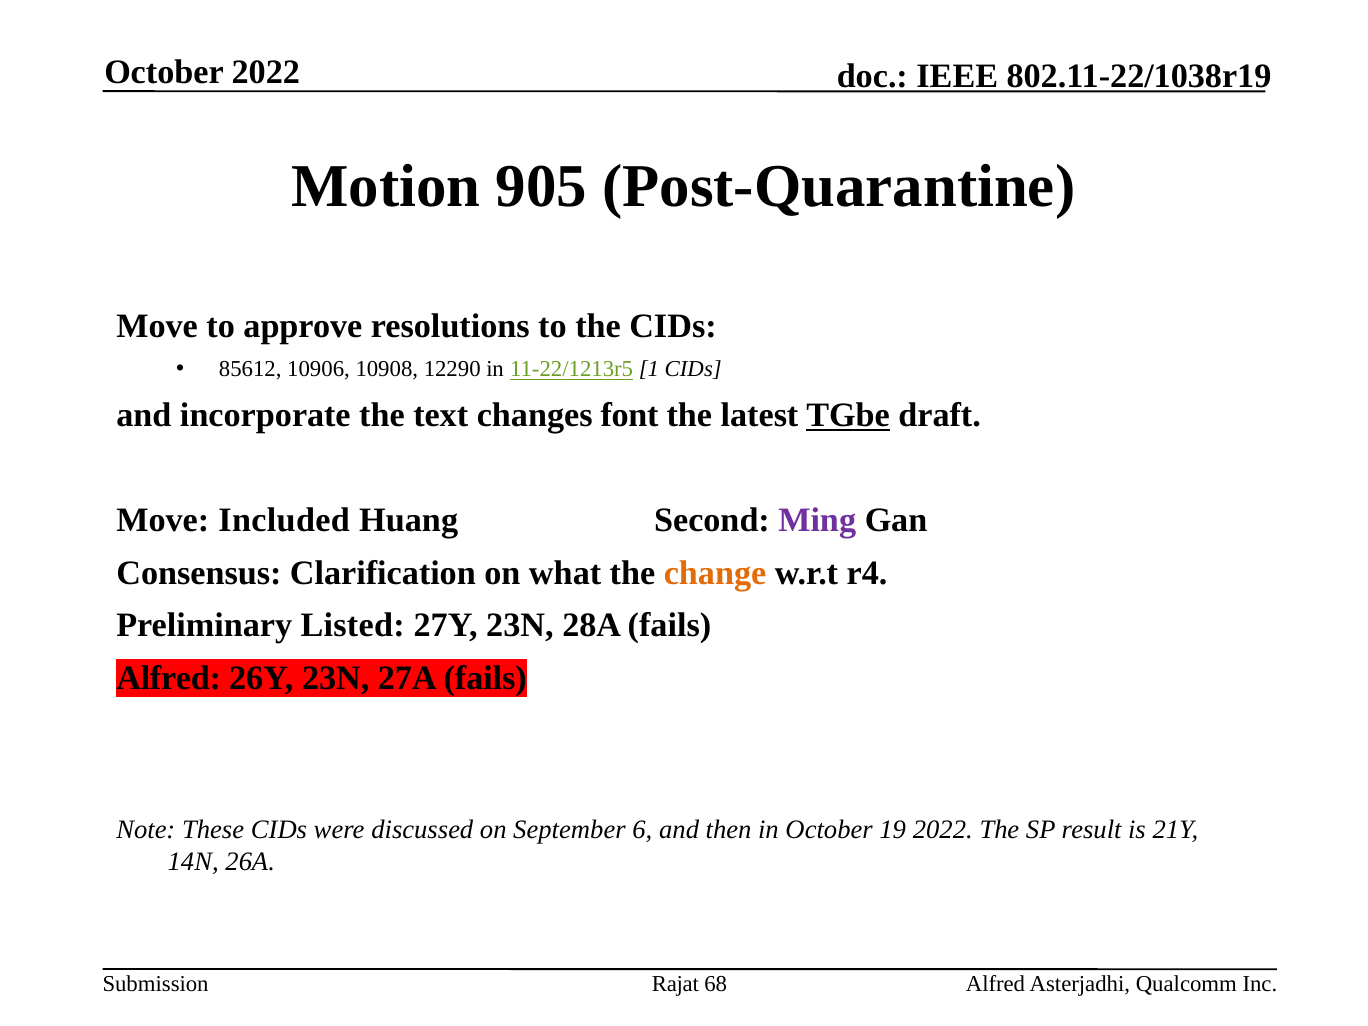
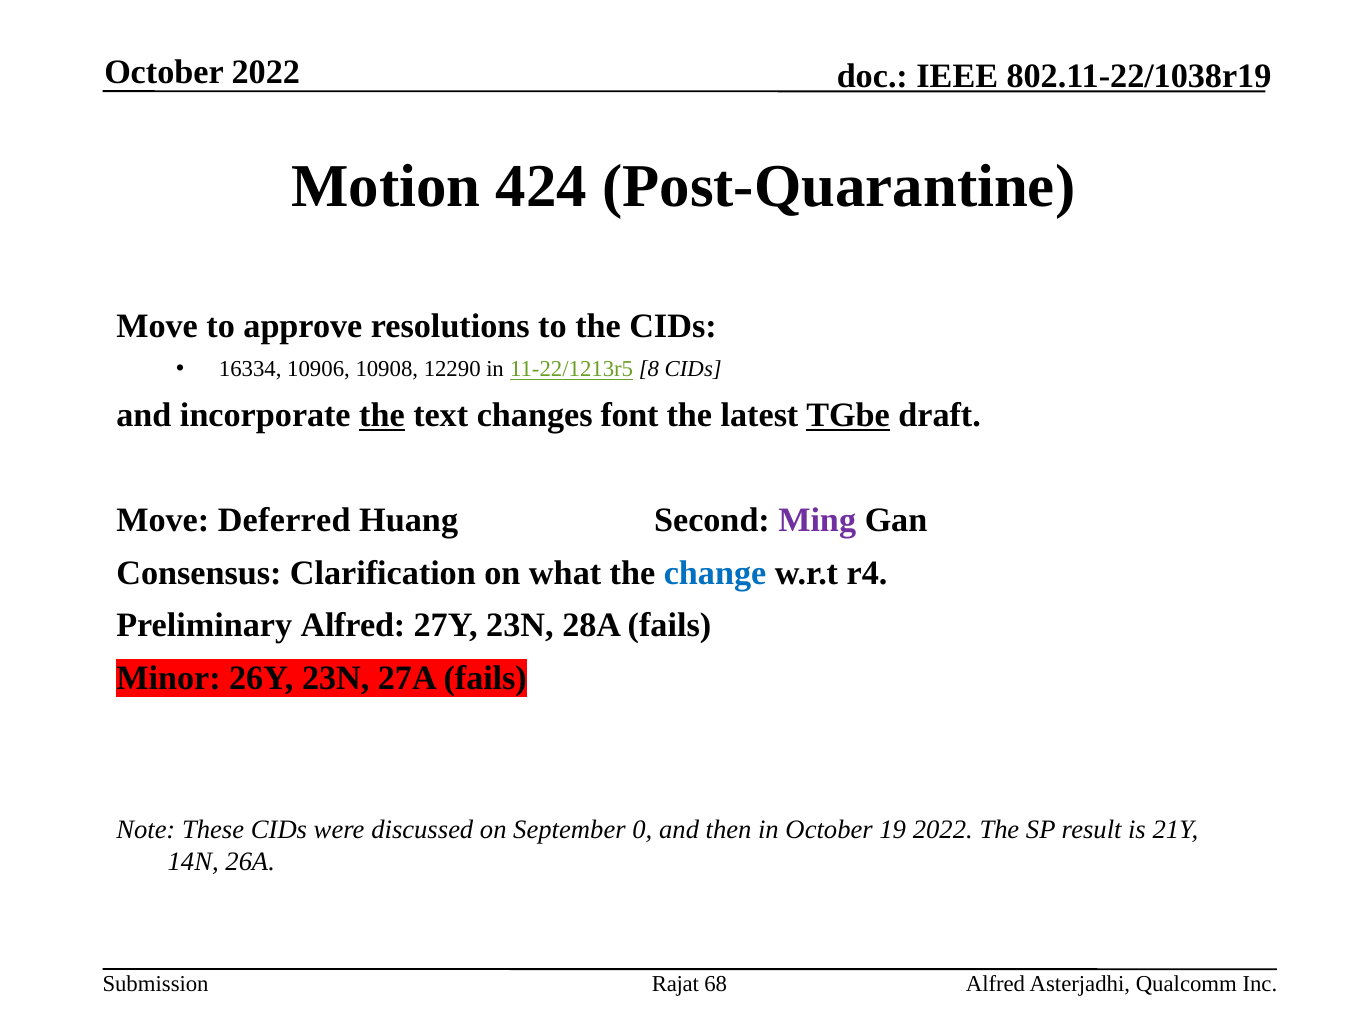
905: 905 -> 424 (541, 186)
85612: 85612 -> 16334 (250, 369)
1: 1 -> 8 (649, 369)
the underline: none -> present (382, 415)
Included: Included -> Deferred (284, 520)
change colour: orange -> blue (715, 573)
Preliminary Listed: Listed -> Alfred (353, 625)
Alfred: Alfred -> Minor (169, 678)
6: 6 -> 0 (642, 830)
